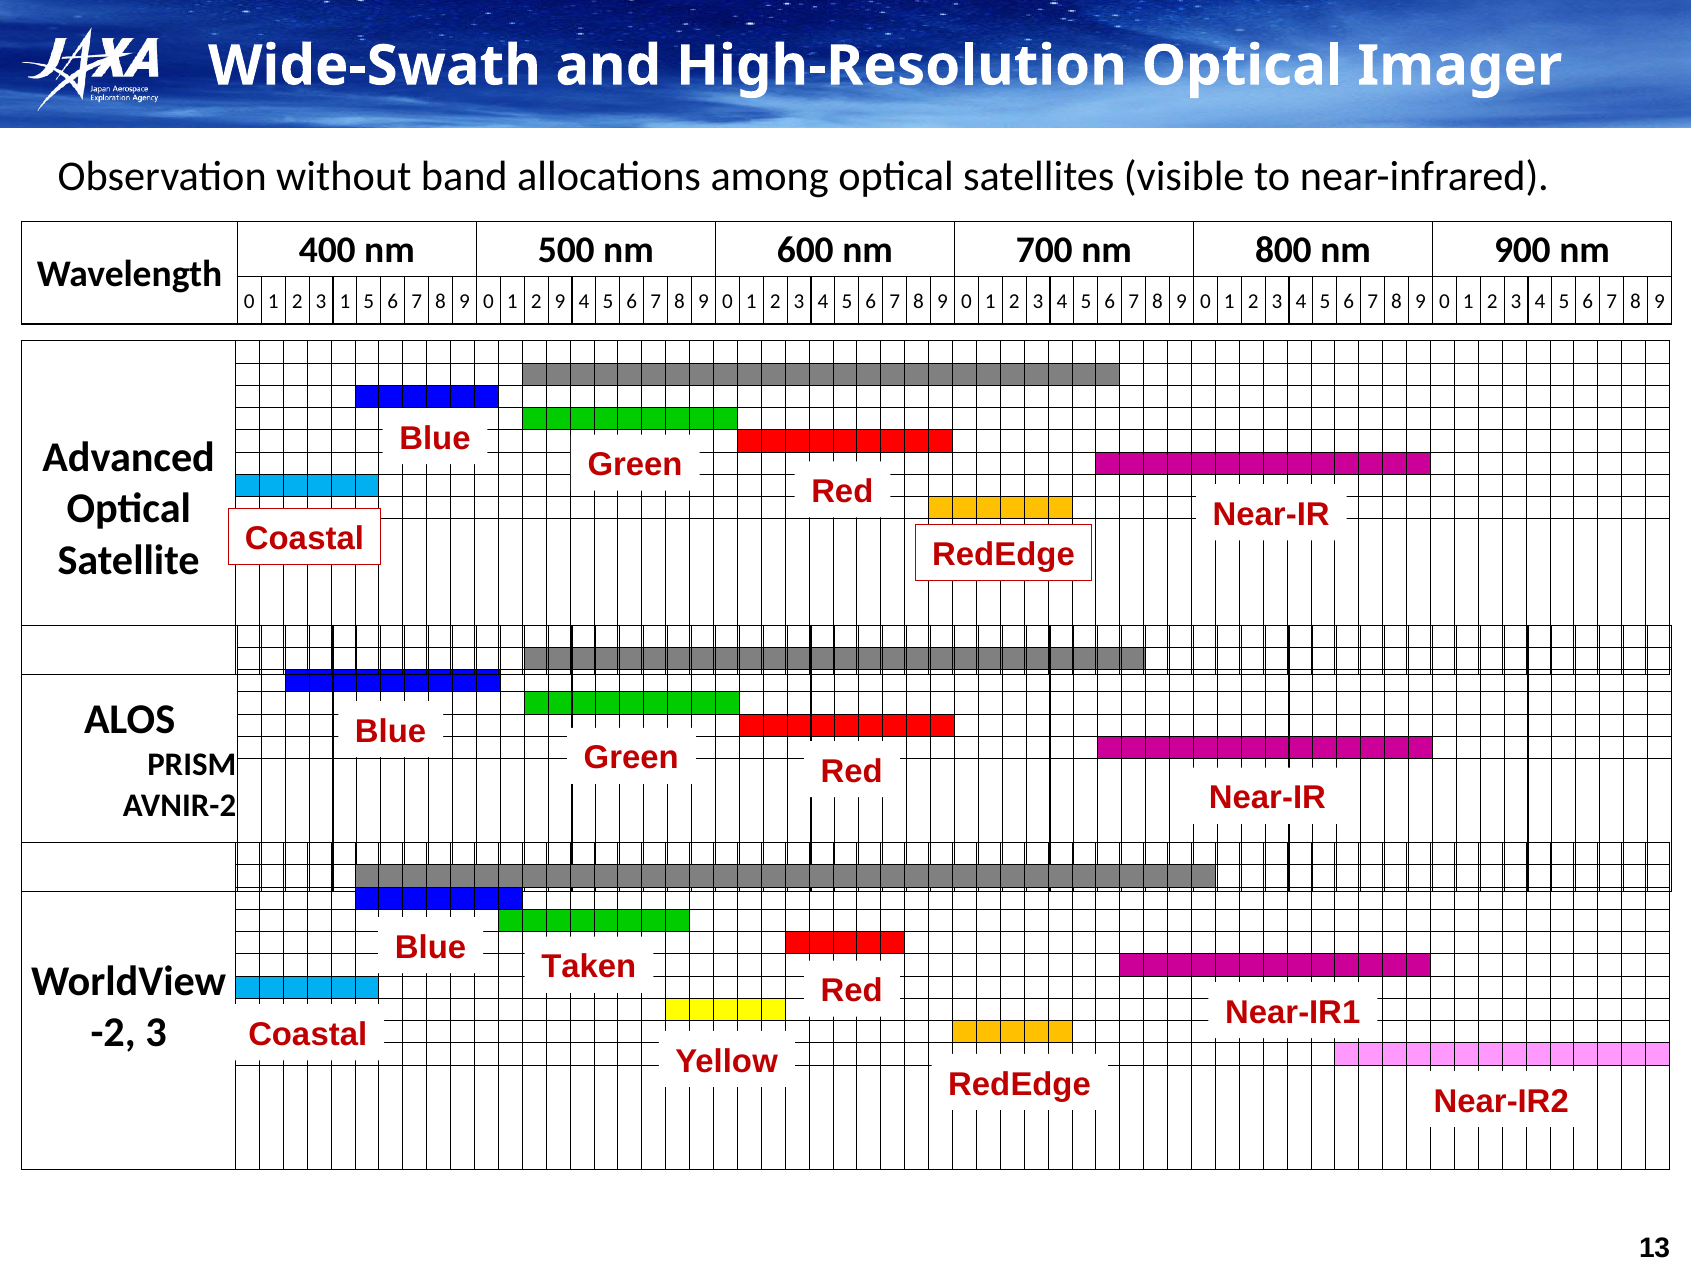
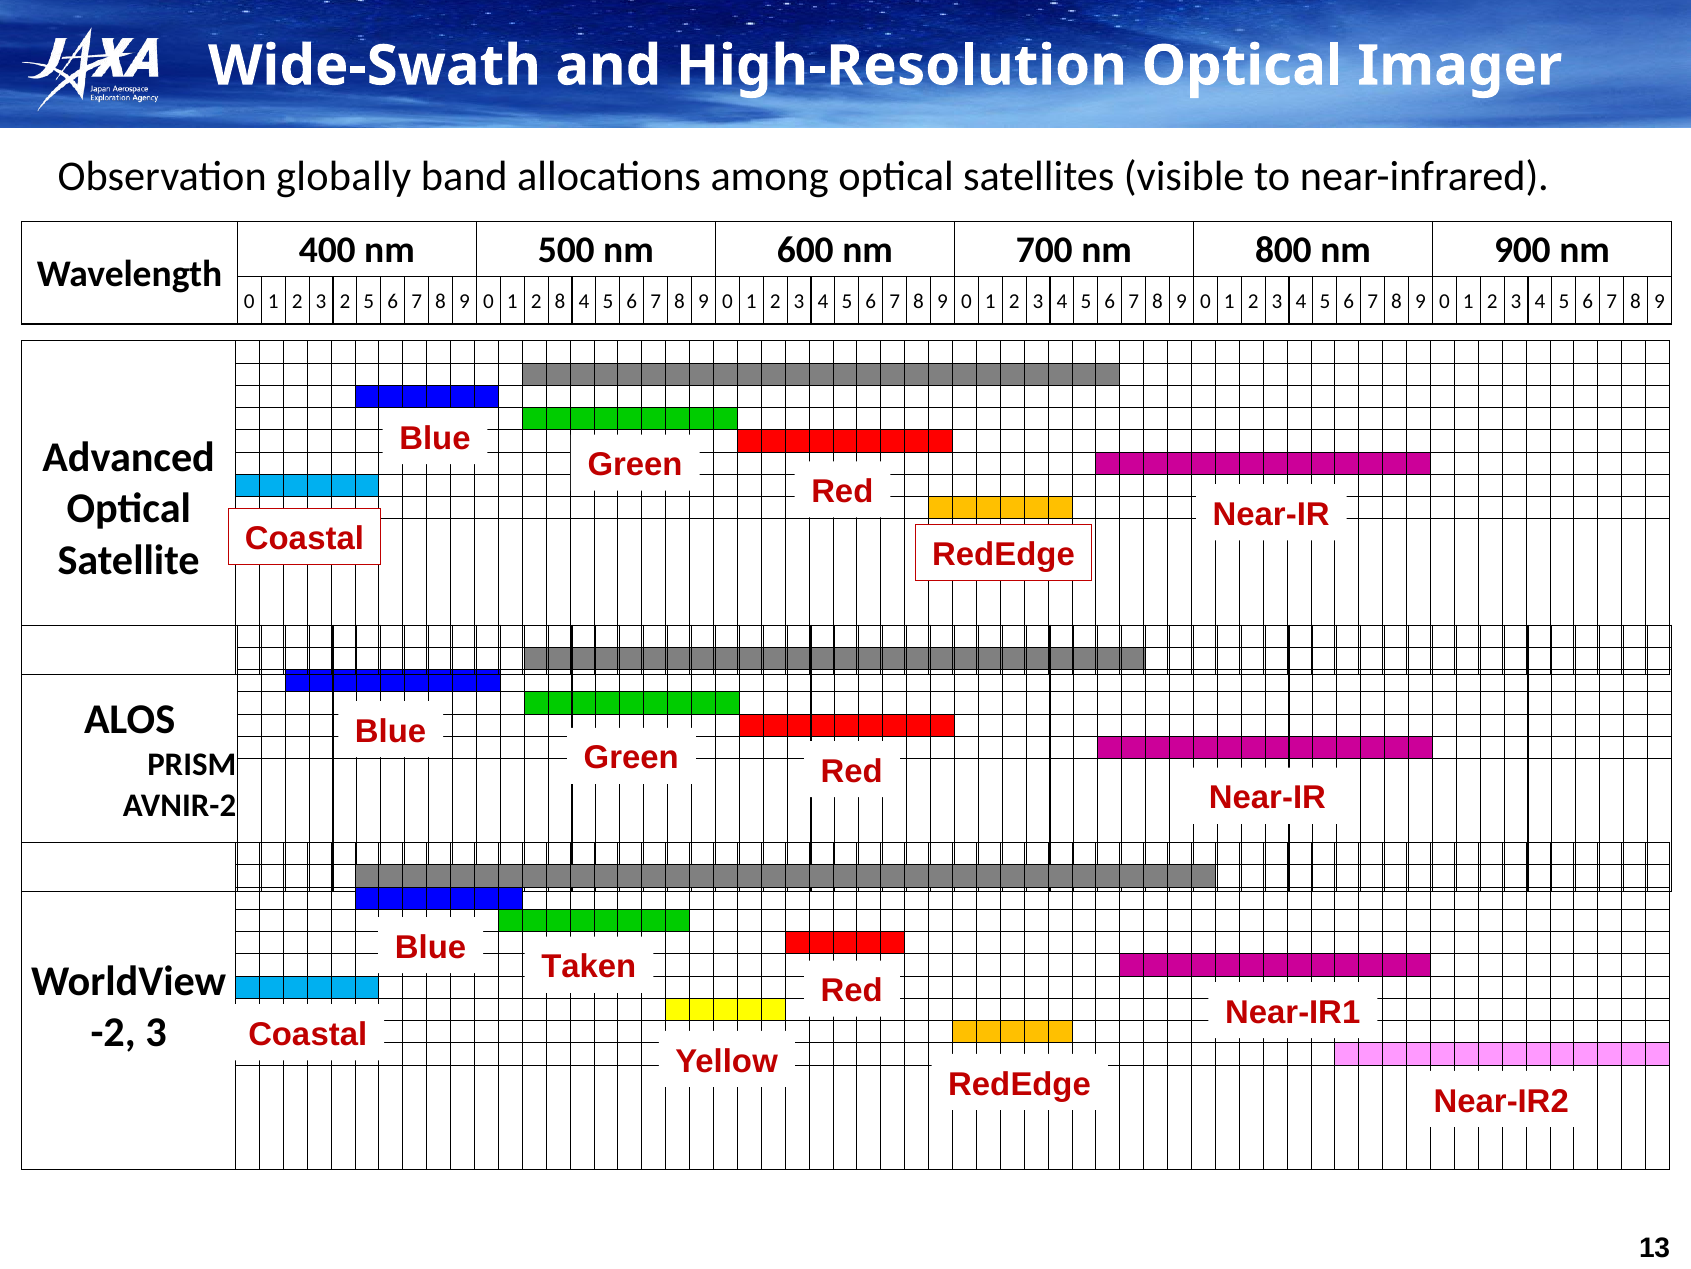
without: without -> globally (344, 176)
3 1: 1 -> 2 (345, 301)
2 9: 9 -> 8 (560, 301)
